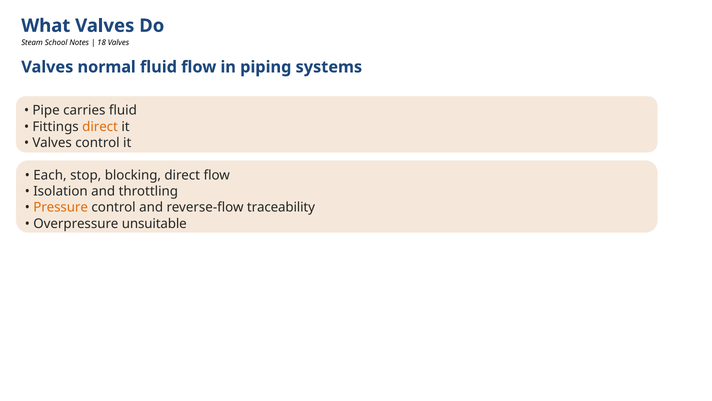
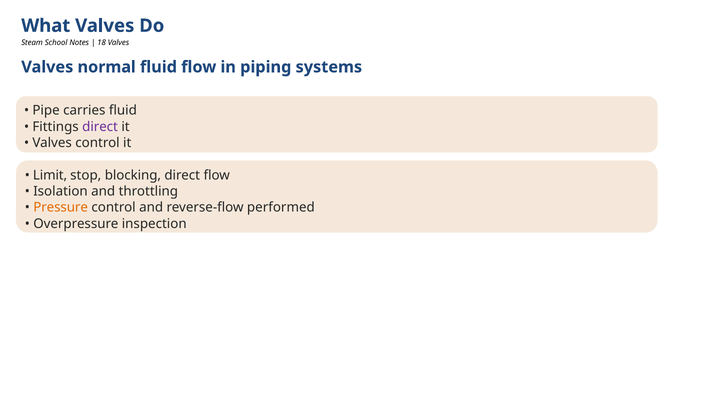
direct colour: orange -> purple (100, 127)
Each: Each -> Limit (50, 175)
traceability: traceability -> performed (281, 208)
unsuitable: unsuitable -> inspection (154, 224)
